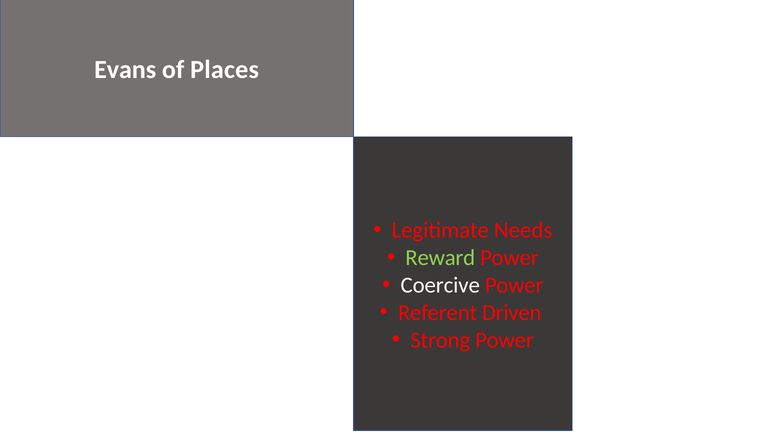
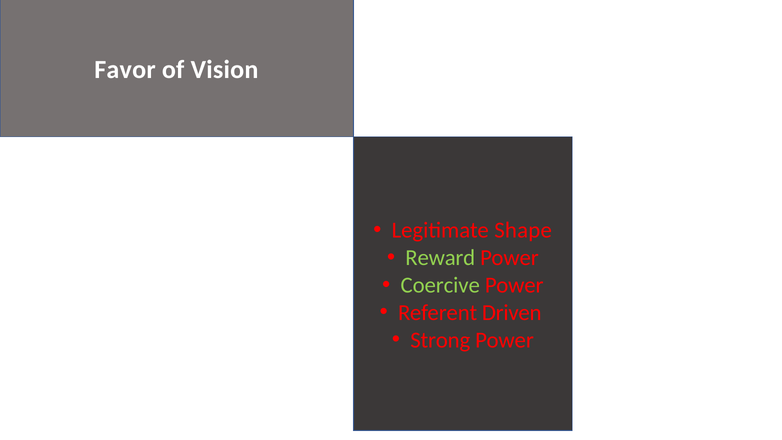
Evans: Evans -> Favor (125, 69)
Places: Places -> Vision (225, 69)
Needs: Needs -> Shape (523, 230)
Coercive colour: white -> light green (440, 285)
